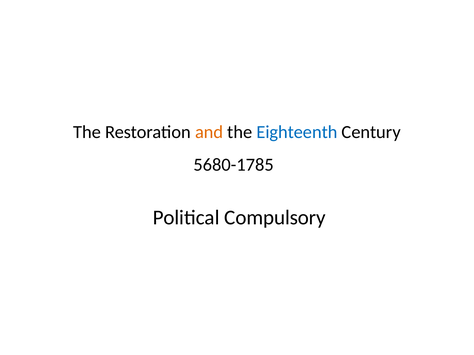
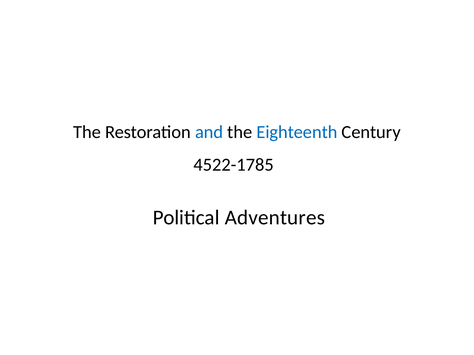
and colour: orange -> blue (209, 132)
5680-1785: 5680-1785 -> 4522-1785 (234, 165)
Compulsory: Compulsory -> Adventures (275, 218)
